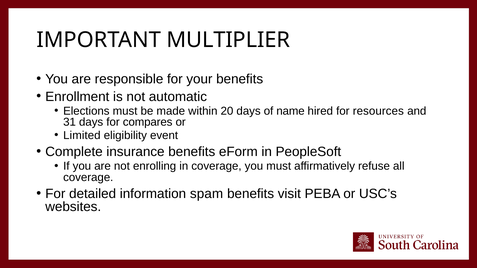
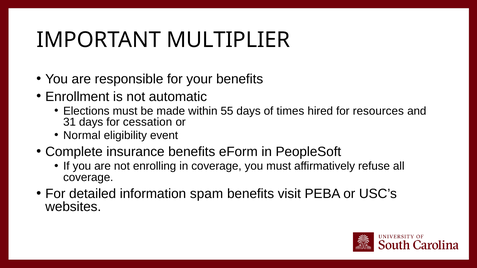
20: 20 -> 55 (227, 111)
name: name -> times (290, 111)
compares: compares -> cessation (148, 122)
Limited: Limited -> Normal (82, 136)
